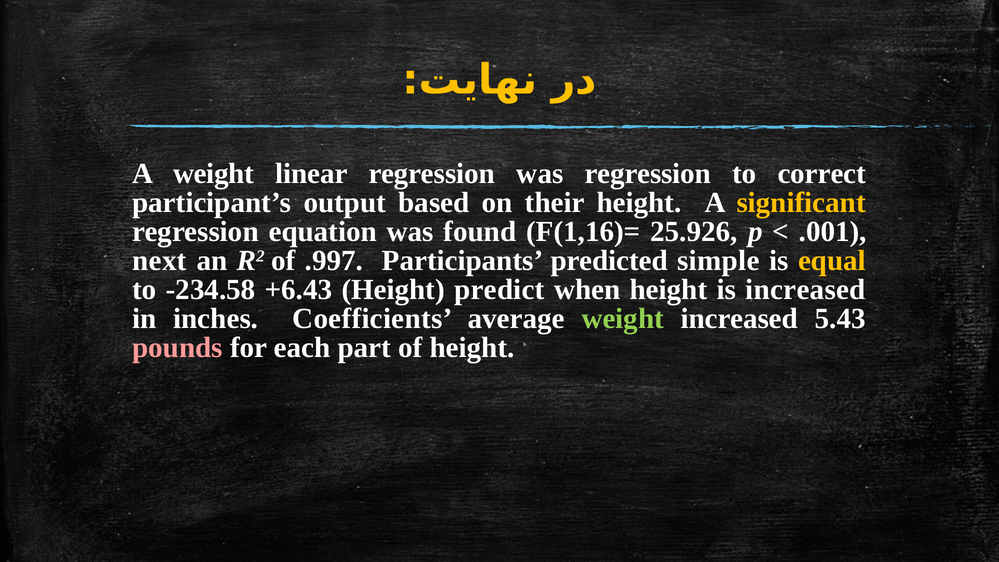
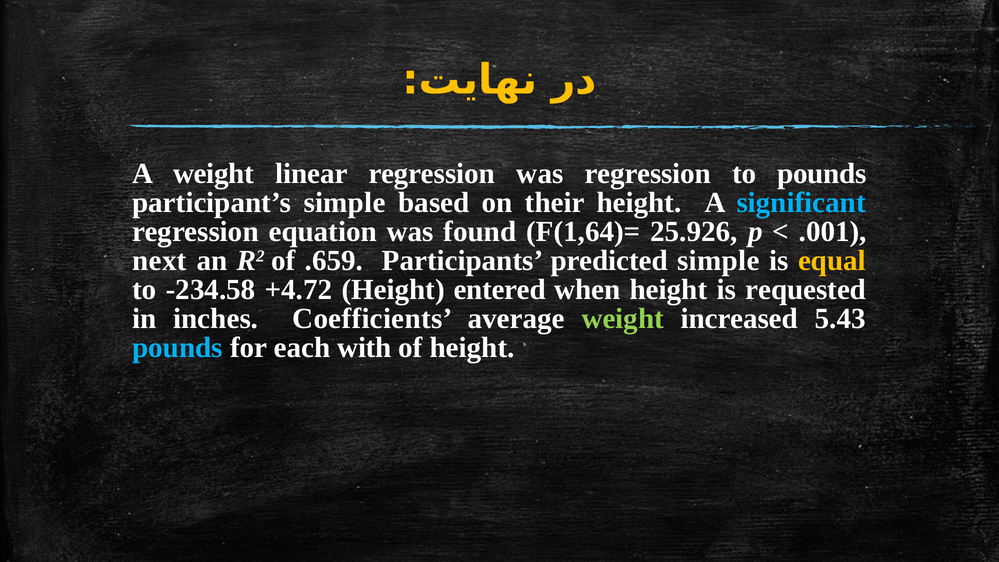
to correct: correct -> pounds (822, 173)
participant’s output: output -> simple (345, 202)
significant colour: yellow -> light blue (801, 202)
F(1,16)=: F(1,16)= -> F(1,64)= (583, 231)
.997: .997 -> .659 (334, 261)
+6.43: +6.43 -> +4.72 (298, 290)
predict: predict -> entered (500, 290)
is increased: increased -> requested (806, 290)
pounds colour: pink -> light blue (178, 348)
part: part -> with (364, 348)
